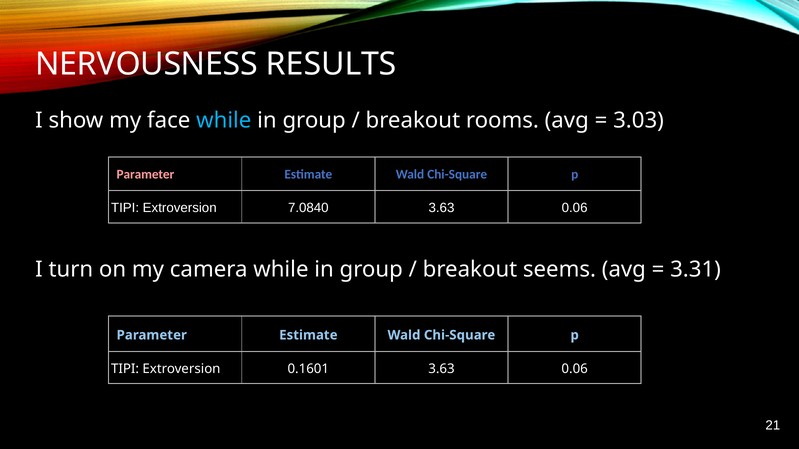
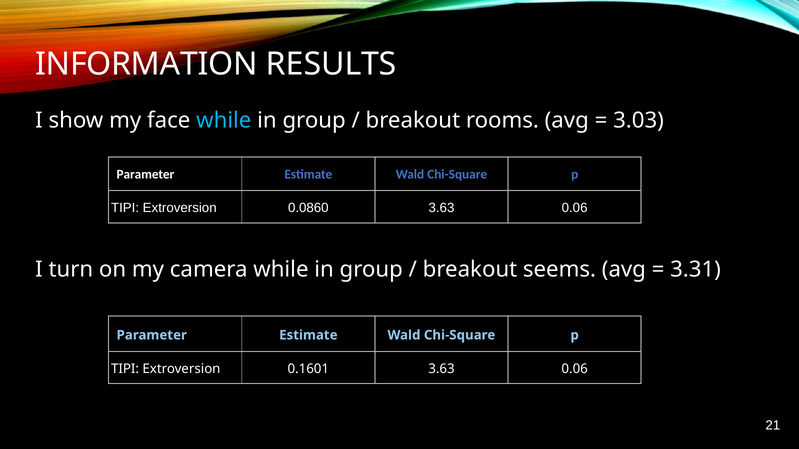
NERVOUSNESS: NERVOUSNESS -> INFORMATION (146, 64)
Parameter colour: pink -> white (145, 175)
7.0840: 7.0840 -> 0.0860 (308, 208)
